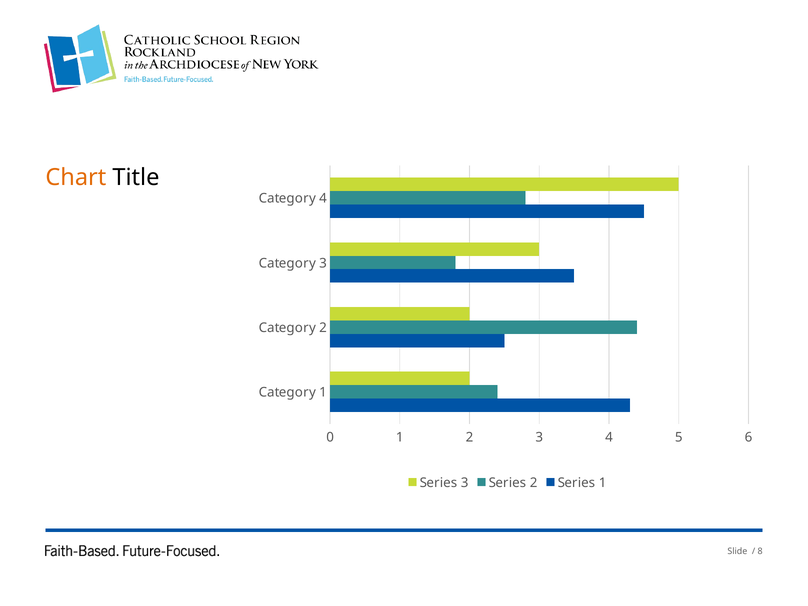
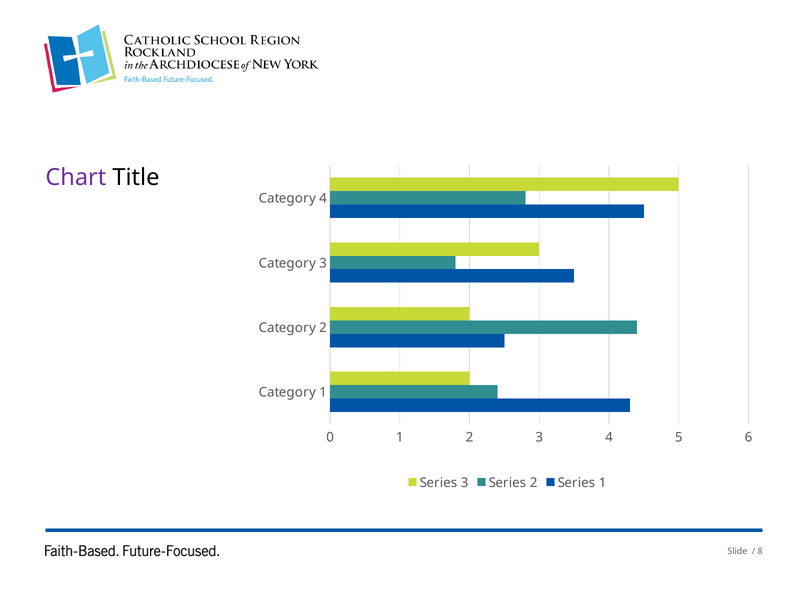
Chart colour: orange -> purple (76, 178)
